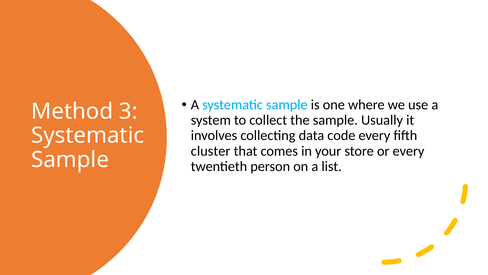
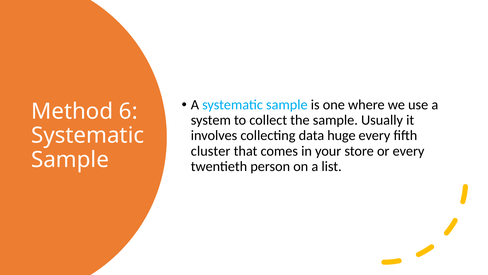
3: 3 -> 6 (128, 111)
code: code -> huge (341, 135)
